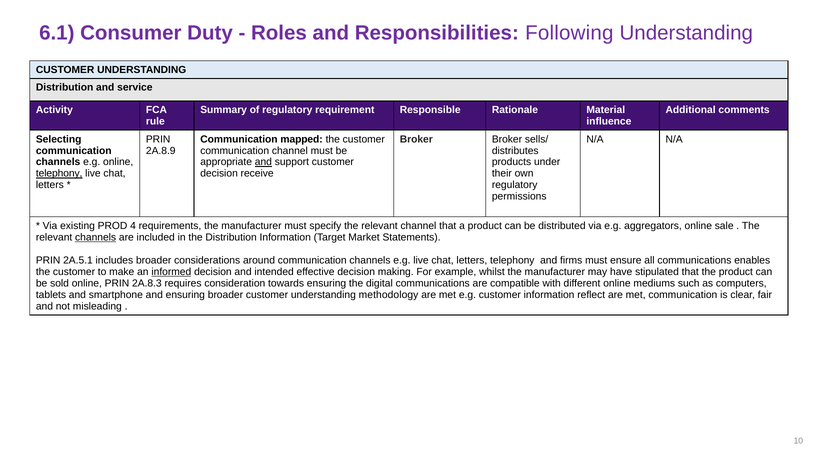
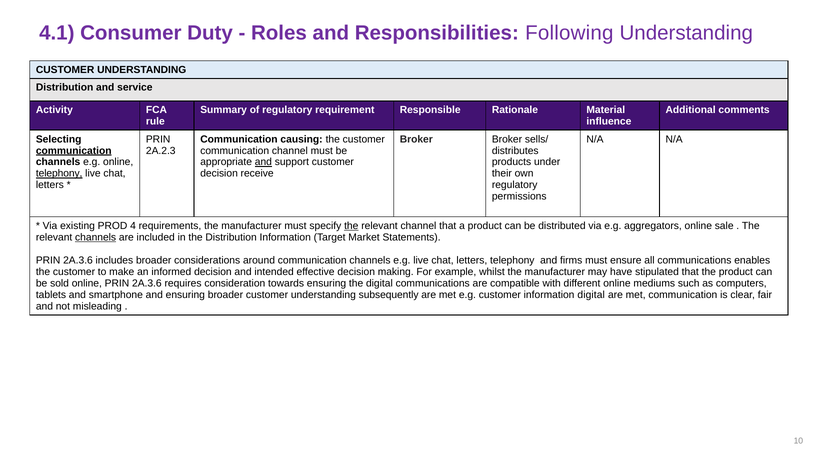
6.1: 6.1 -> 4.1 (57, 33)
mapped: mapped -> causing (302, 139)
communication underline: none -> present (74, 151)
2A.8.9: 2A.8.9 -> 2A.2.3 (161, 151)
the underline: none -> present (351, 226)
2A.5.1: 2A.5.1 -> 2A.3.6 (78, 260)
informed underline: present -> none (171, 272)
online PRIN 2A.8.3: 2A.8.3 -> 2A.3.6 (147, 283)
methodology: methodology -> subsequently (389, 295)
information reflect: reflect -> digital (591, 295)
